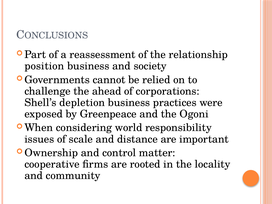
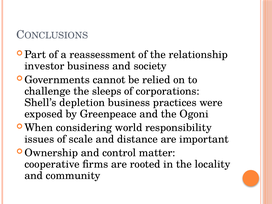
position: position -> investor (44, 66)
ahead: ahead -> sleeps (107, 91)
